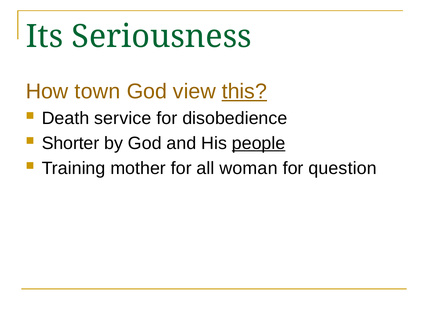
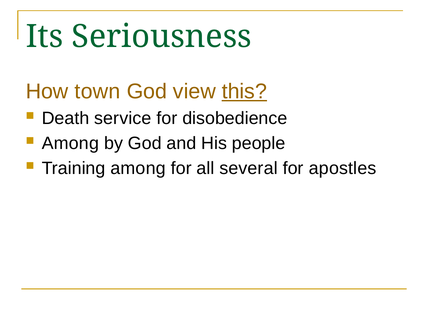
Shorter: Shorter -> Among (70, 143)
people underline: present -> none (259, 143)
Training mother: mother -> among (138, 168)
woman: woman -> several (249, 168)
question: question -> apostles (343, 168)
